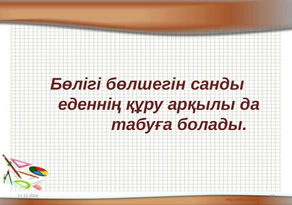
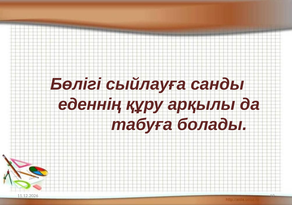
бөлшегін: бөлшегін -> сыйлауға (146, 84)
